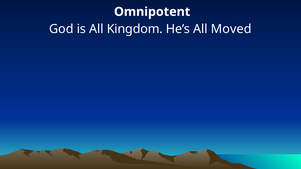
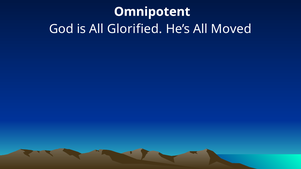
Kingdom: Kingdom -> Glorified (135, 29)
